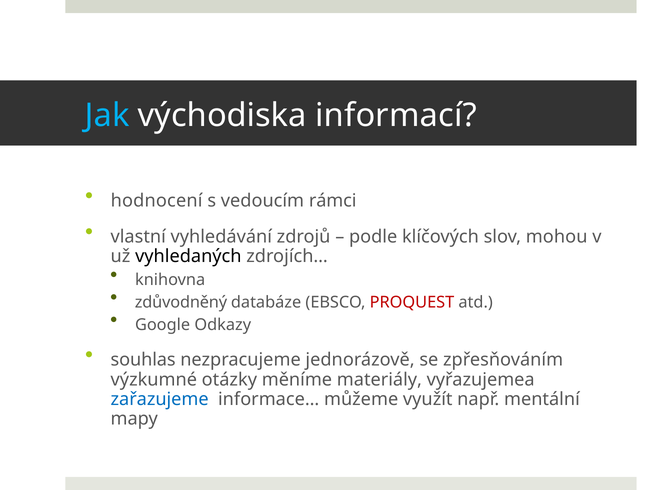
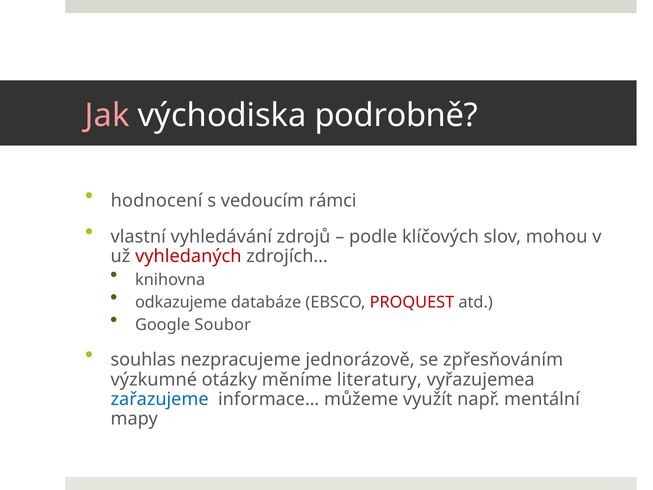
Jak colour: light blue -> pink (107, 115)
informací: informací -> podrobně (396, 115)
vyhledaných colour: black -> red (188, 256)
zdůvodněný: zdůvodněný -> odkazujeme (181, 302)
Odkazy: Odkazy -> Soubor (223, 325)
materiály: materiály -> literatury (379, 379)
